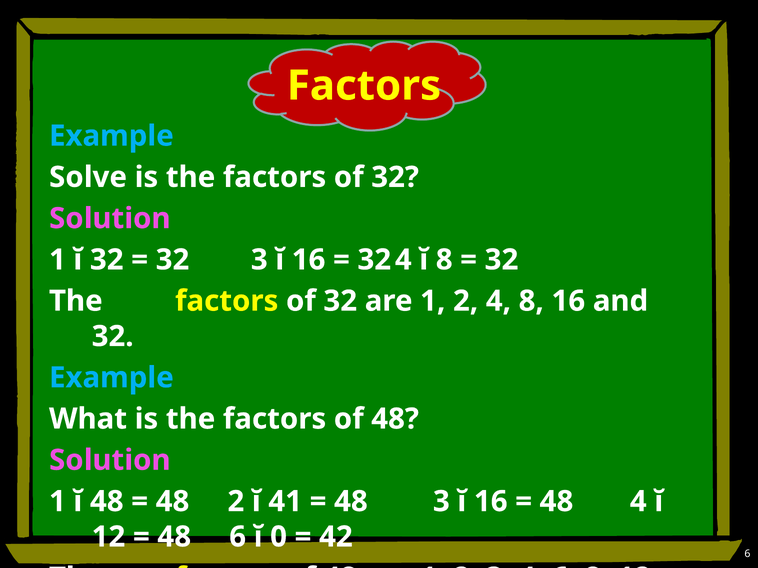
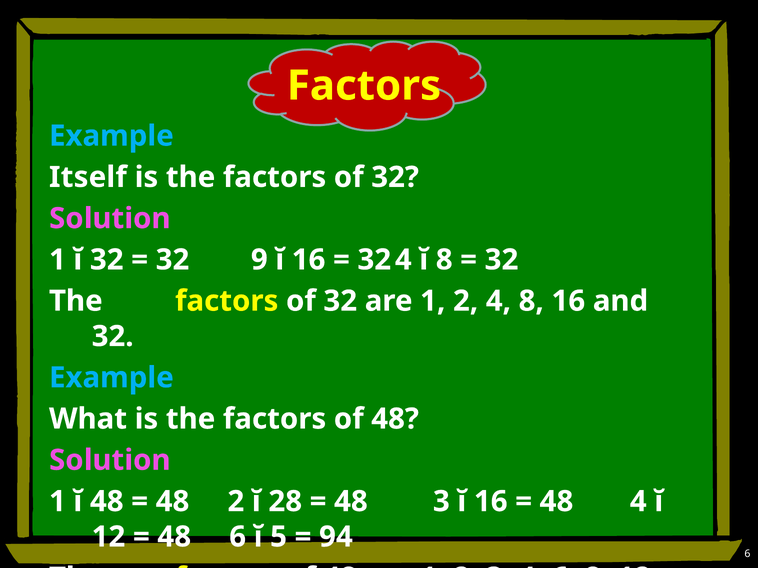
Solve: Solve -> Itself (88, 177)
32 3: 3 -> 9 (259, 260)
41: 41 -> 28 (285, 502)
0: 0 -> 5 (279, 537)
42: 42 -> 94 (336, 537)
